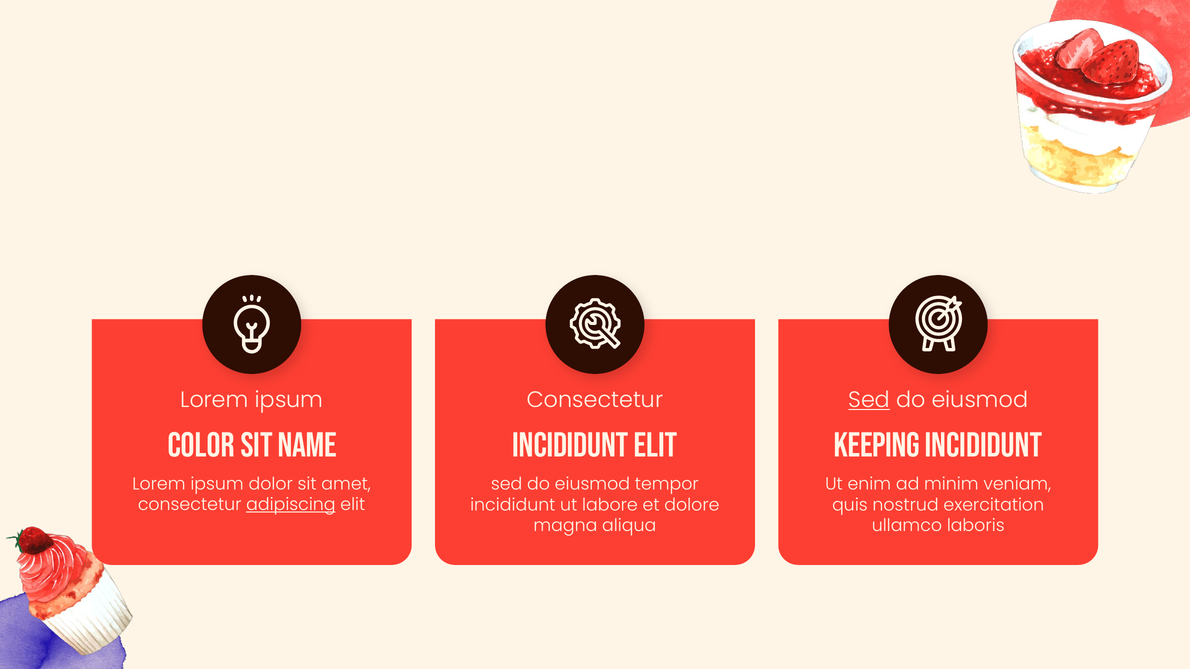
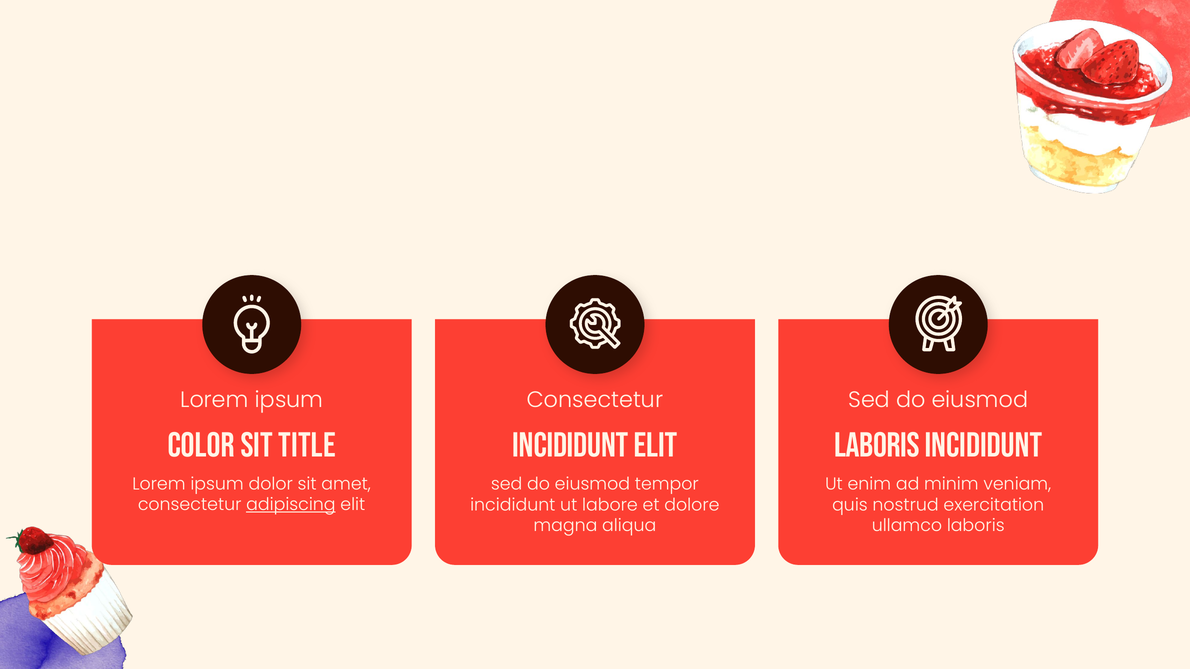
Sed underline: present -> none (869, 400)
name: name -> title (307, 445)
Keeping: Keeping -> Laboris (877, 445)
